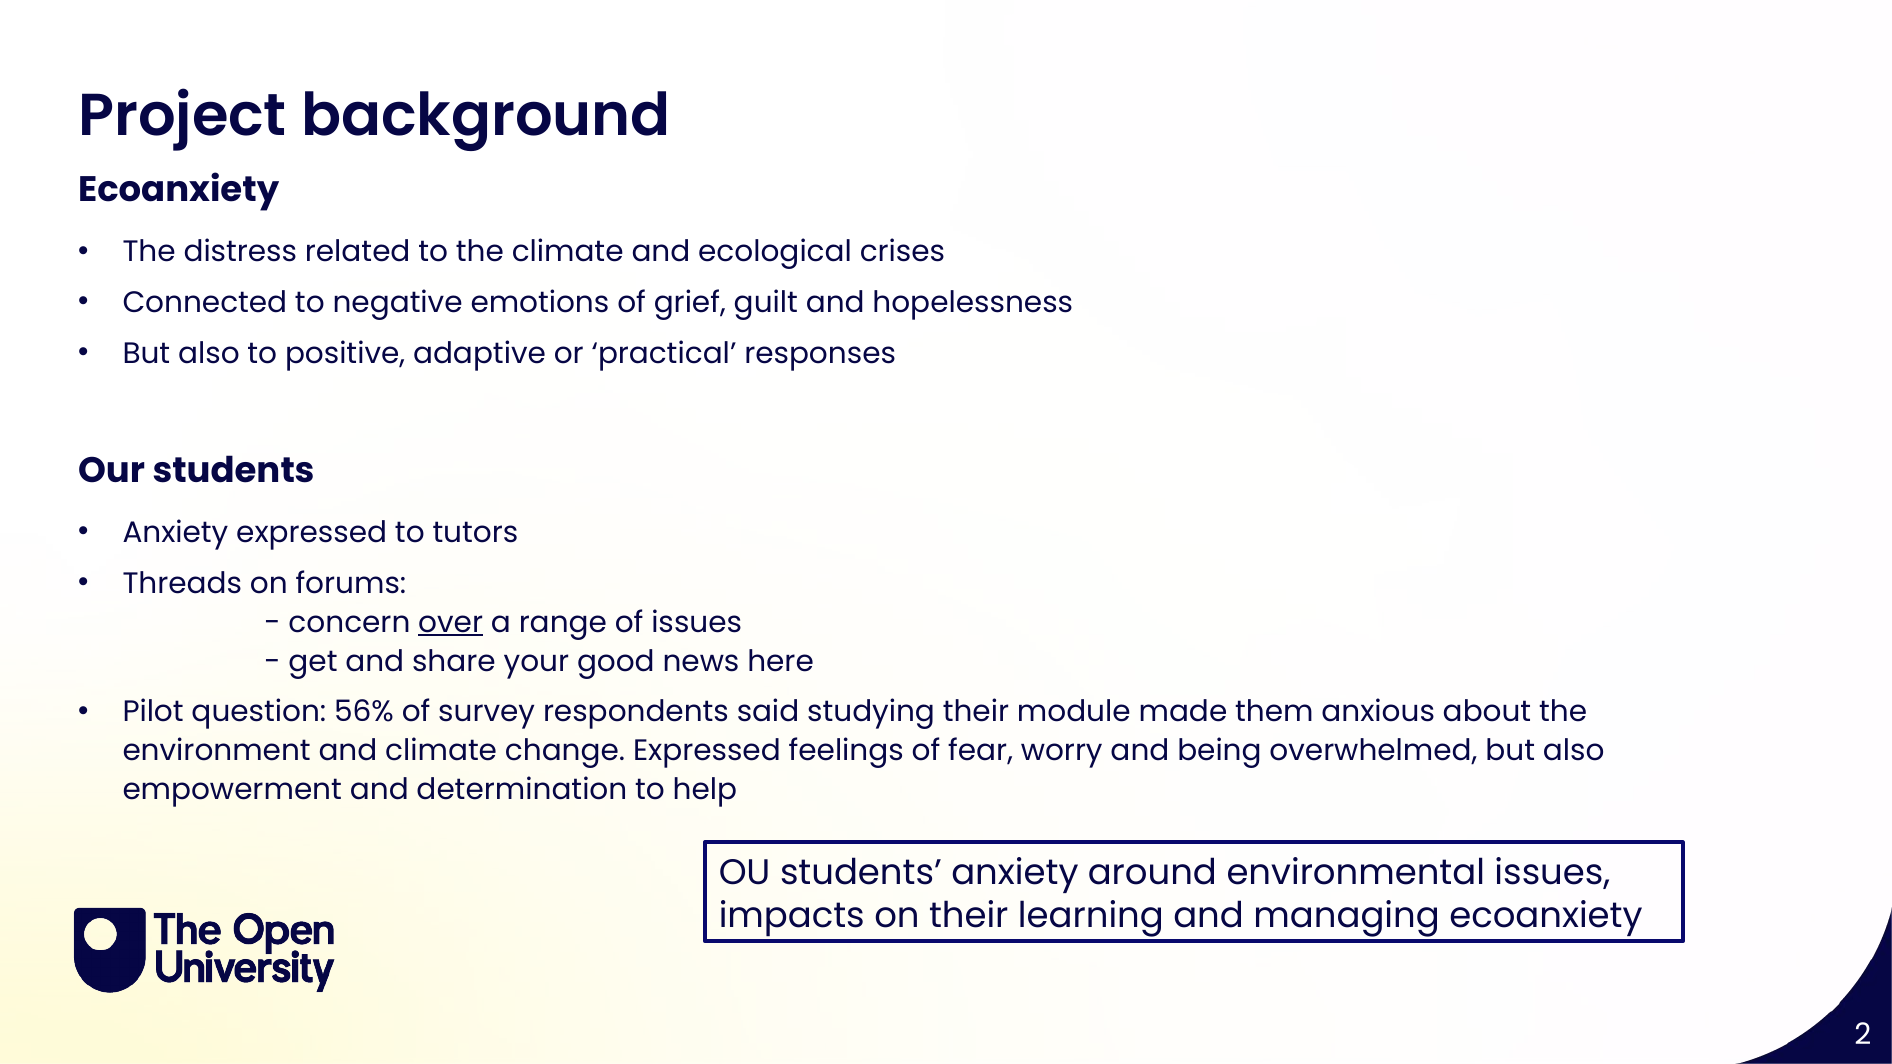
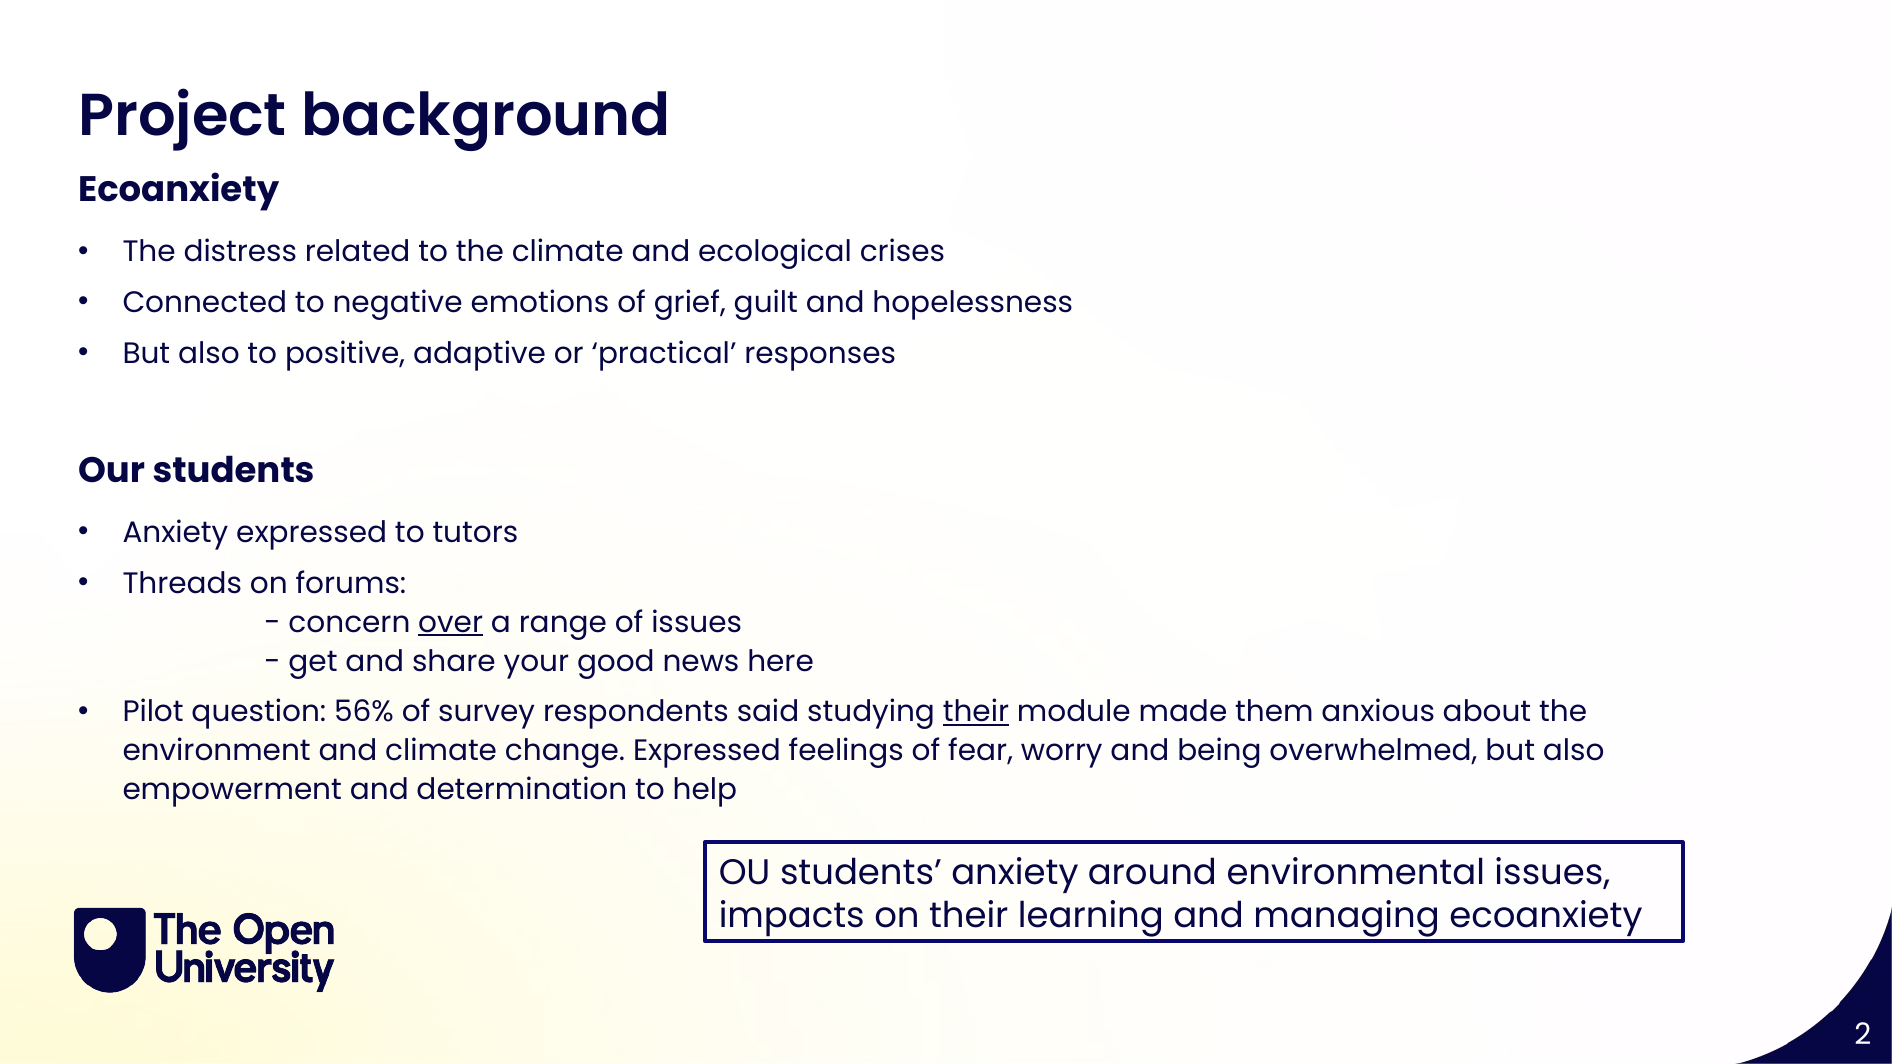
their underline: none -> present (976, 712)
